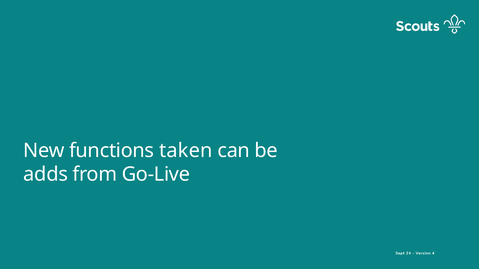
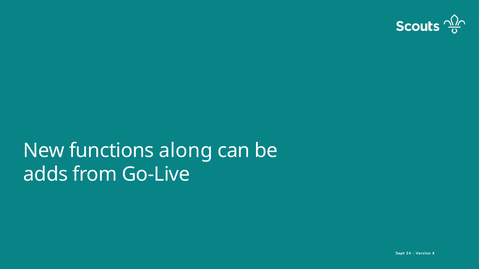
taken: taken -> along (186, 151)
